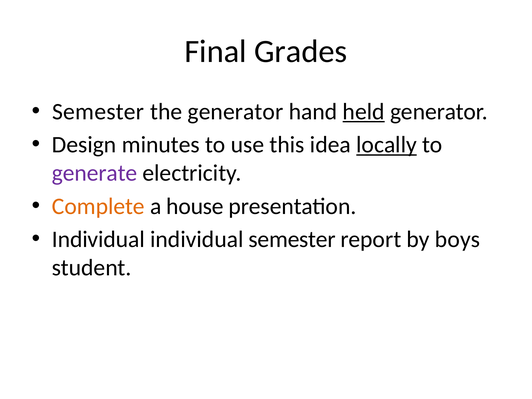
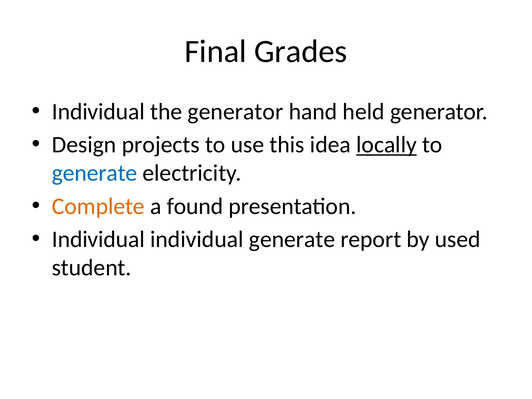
Semester: Semester -> Individual (98, 112)
held underline: present -> none (364, 112)
minutes: minutes -> projects (161, 145)
generate colour: purple -> blue (95, 173)
house: house -> found (195, 206)
individual semester: semester -> generate (292, 239)
boys: boys -> used (458, 239)
